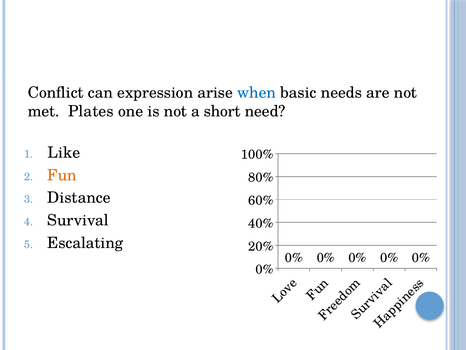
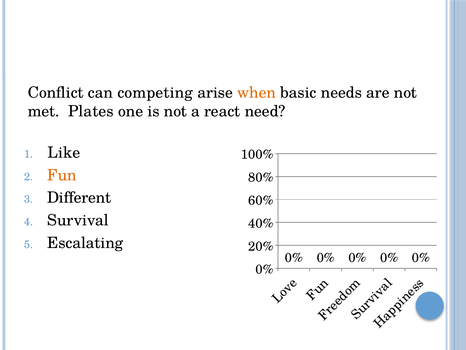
expression: expression -> competing (155, 93)
when colour: blue -> orange (257, 93)
short: short -> react (222, 111)
Distance: Distance -> Different (79, 198)
